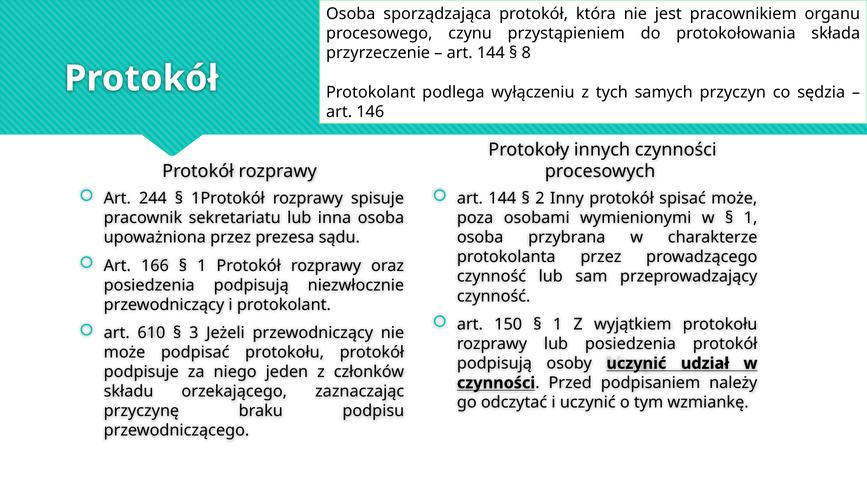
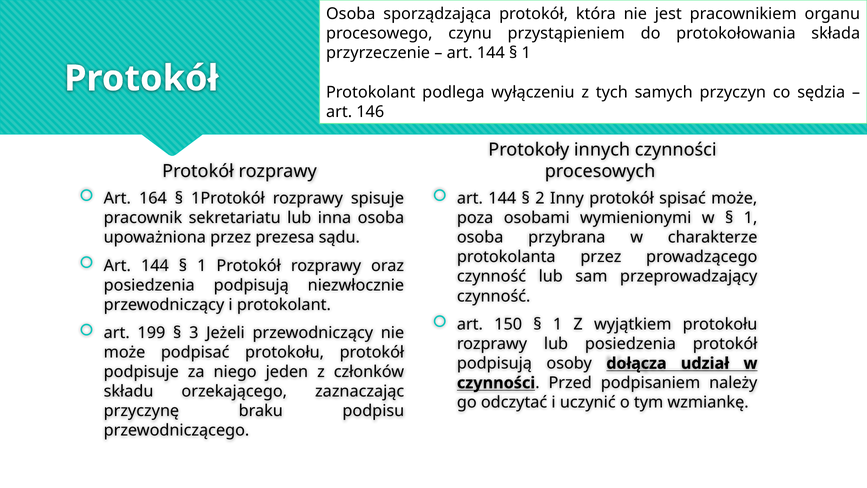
8: 8 -> 1 (526, 53)
244: 244 -> 164 (153, 198)
166: 166 -> 144 (155, 266)
610: 610 -> 199 (151, 333)
osoby uczynić: uczynić -> dołącza (636, 363)
